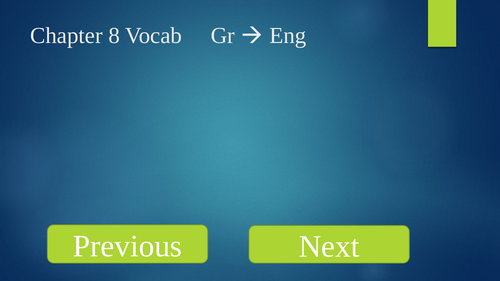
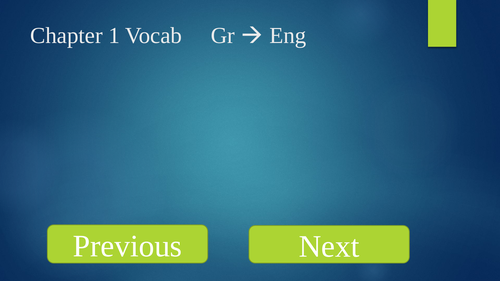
8: 8 -> 1 (114, 36)
